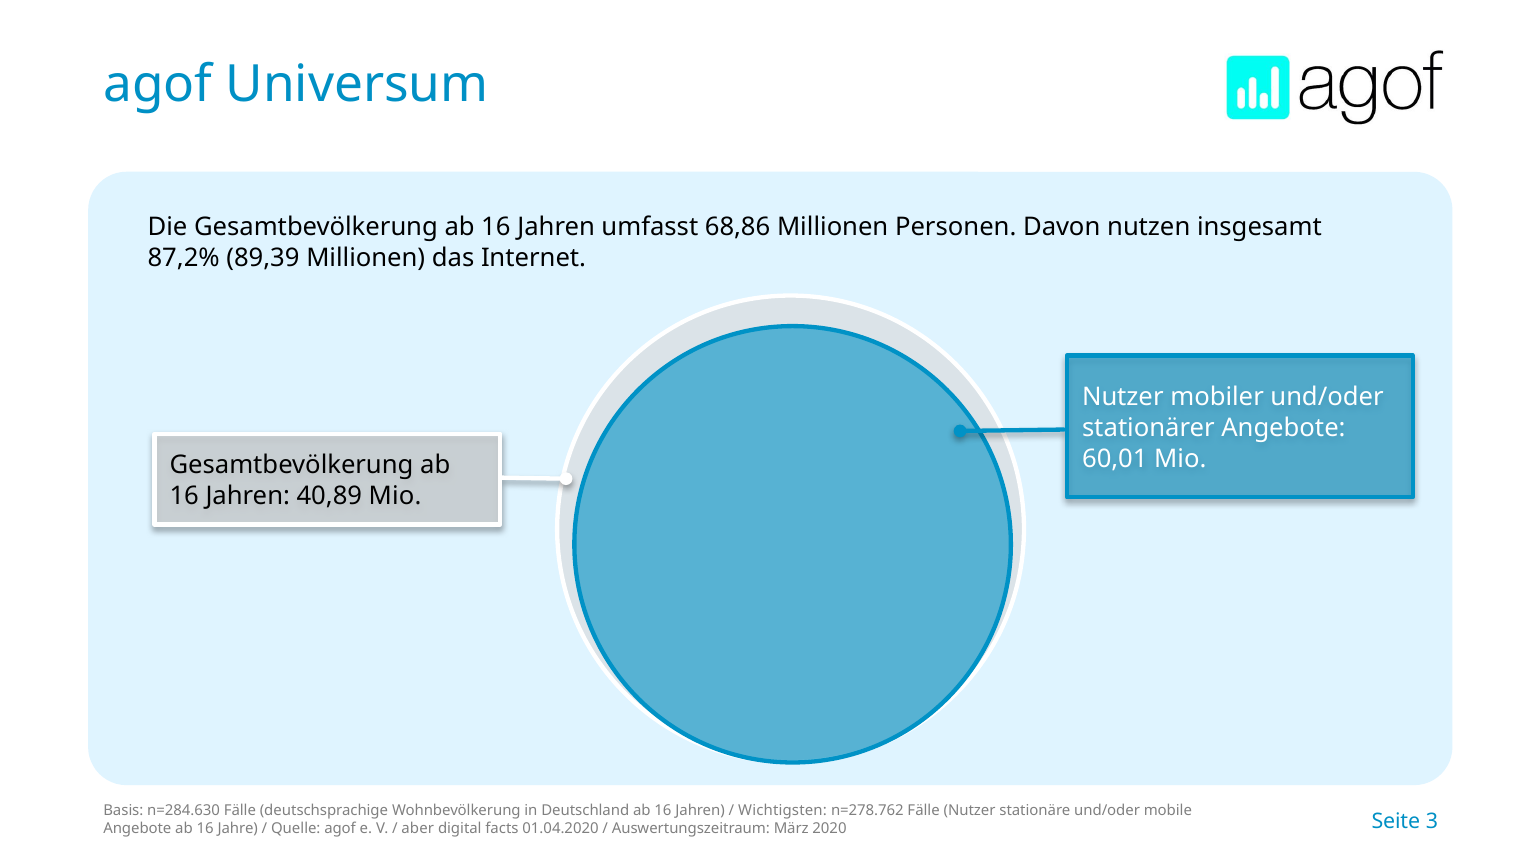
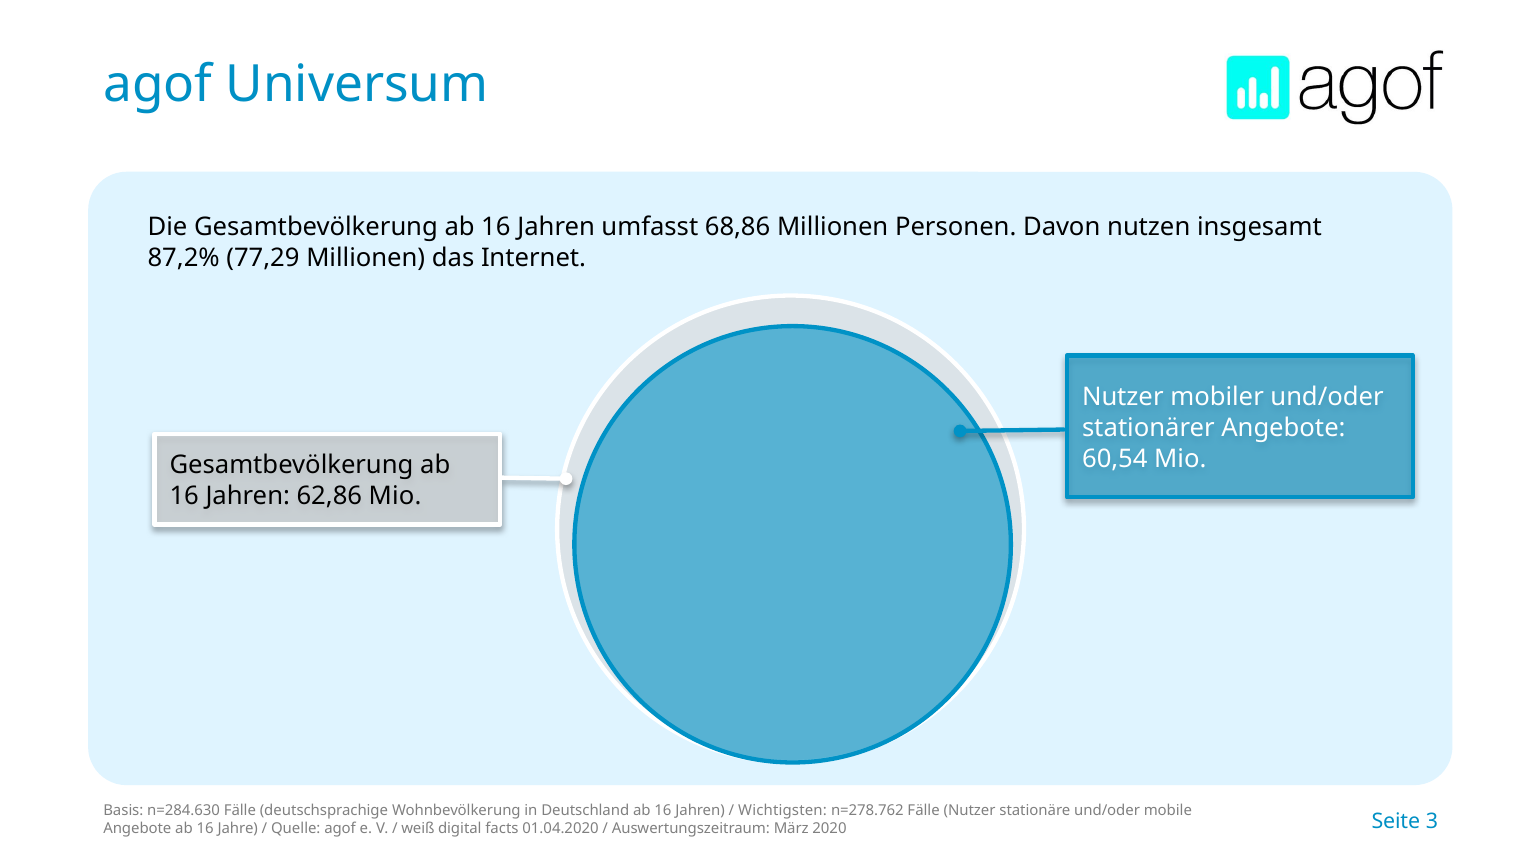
89,39: 89,39 -> 77,29 (263, 258)
60,01: 60,01 -> 60,54 (1115, 459)
40,89: 40,89 -> 62,86 (329, 496)
aber: aber -> weiß (418, 829)
